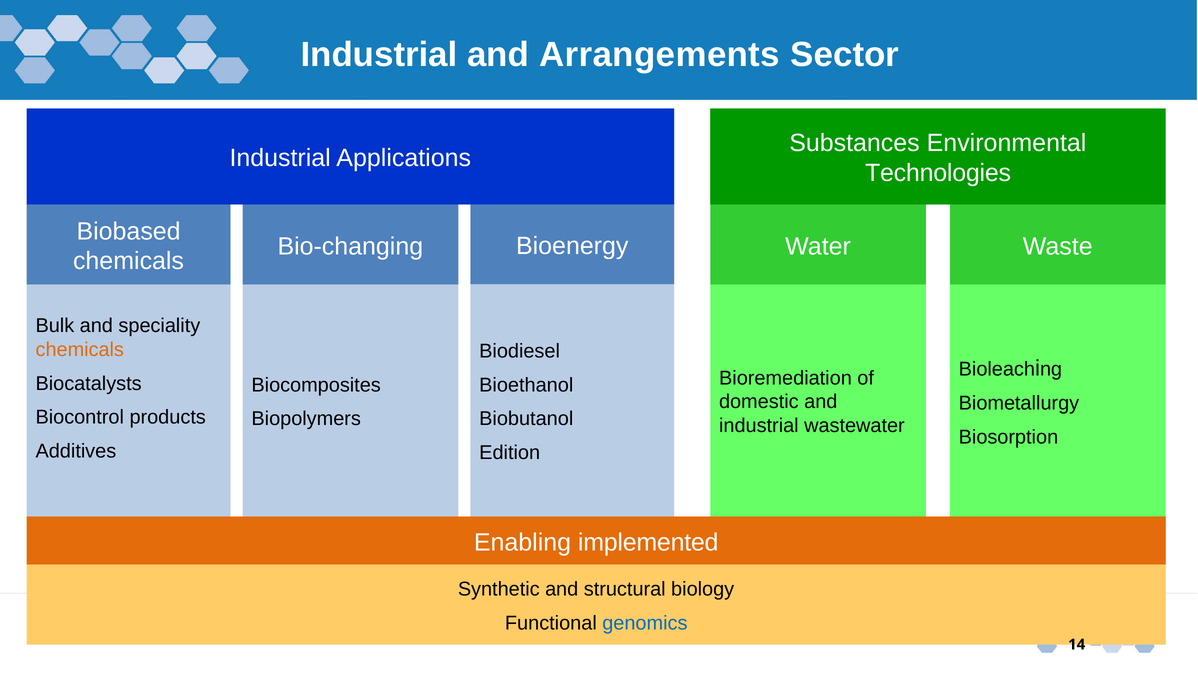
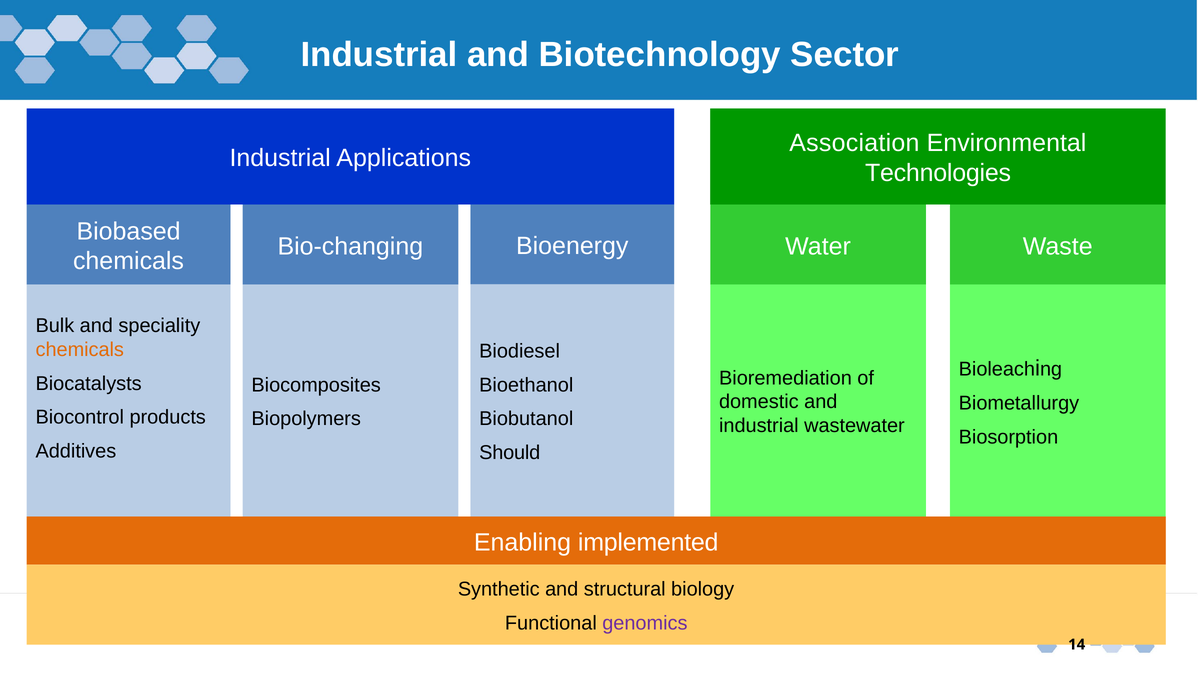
Arrangements: Arrangements -> Biotechnology (660, 55)
Substances: Substances -> Association (854, 143)
Edition: Edition -> Should (510, 453)
genomics colour: blue -> purple (645, 623)
